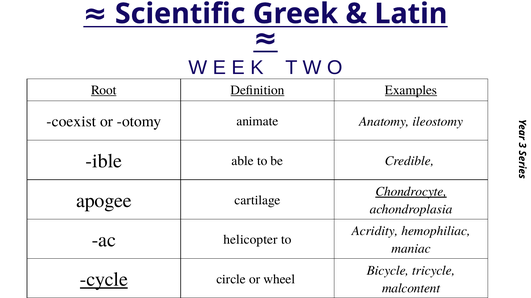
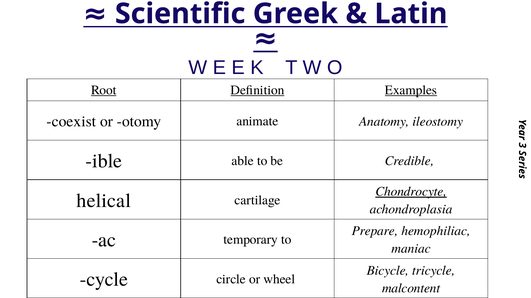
apogee: apogee -> helical (104, 201)
Acridity: Acridity -> Prepare (375, 231)
helicopter: helicopter -> temporary (251, 240)
cycle underline: present -> none (104, 280)
